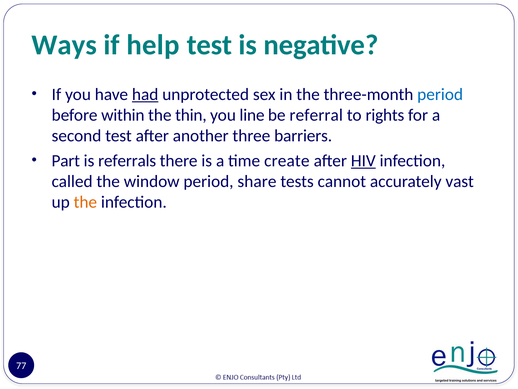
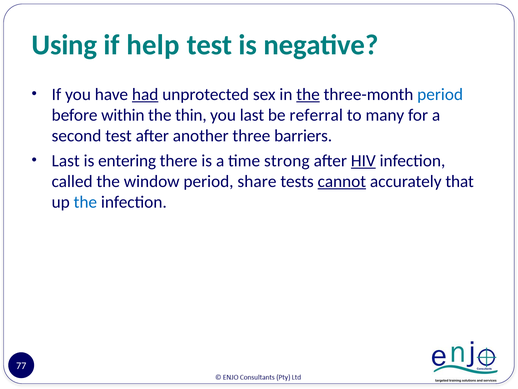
Ways: Ways -> Using (64, 45)
the underline: none -> present (308, 94)
you line: line -> last (252, 115)
rights: rights -> many (385, 115)
Part: Part -> Last (66, 161)
referrals: referrals -> entering (127, 161)
create: create -> strong (287, 161)
cannot underline: none -> present (342, 181)
vast: vast -> that (460, 181)
the colour: orange -> blue (85, 202)
